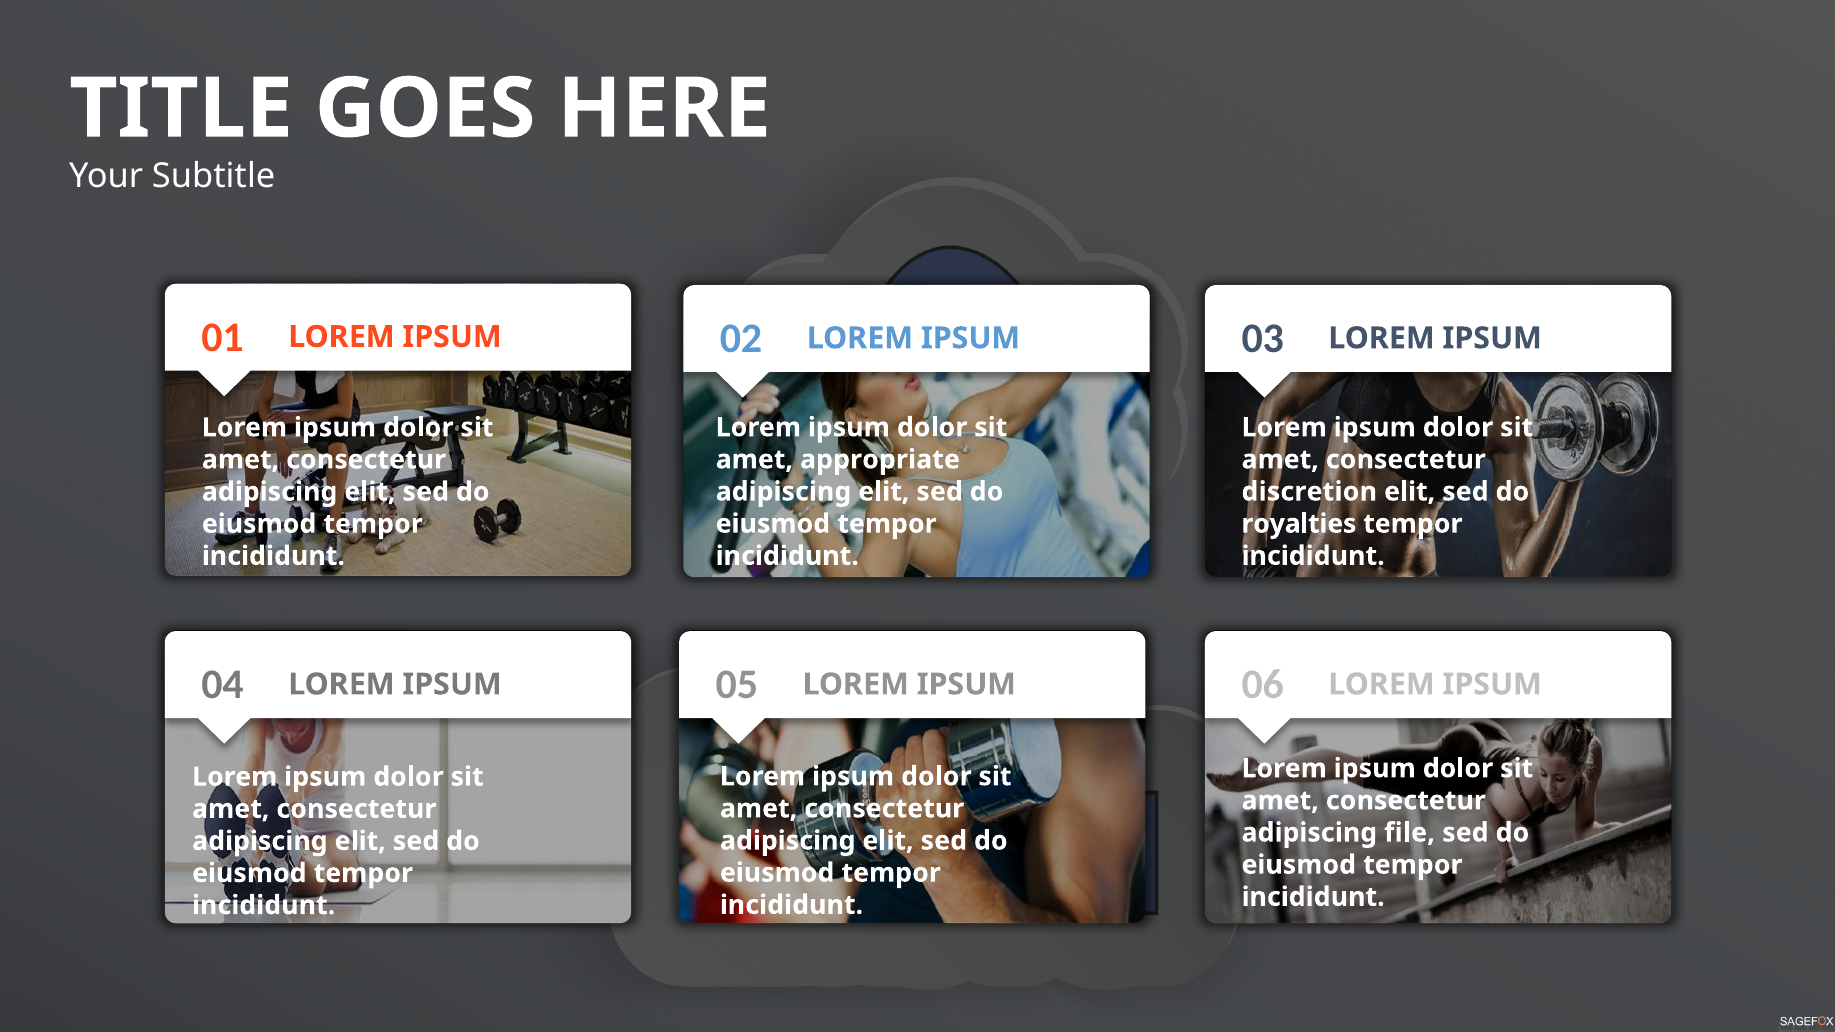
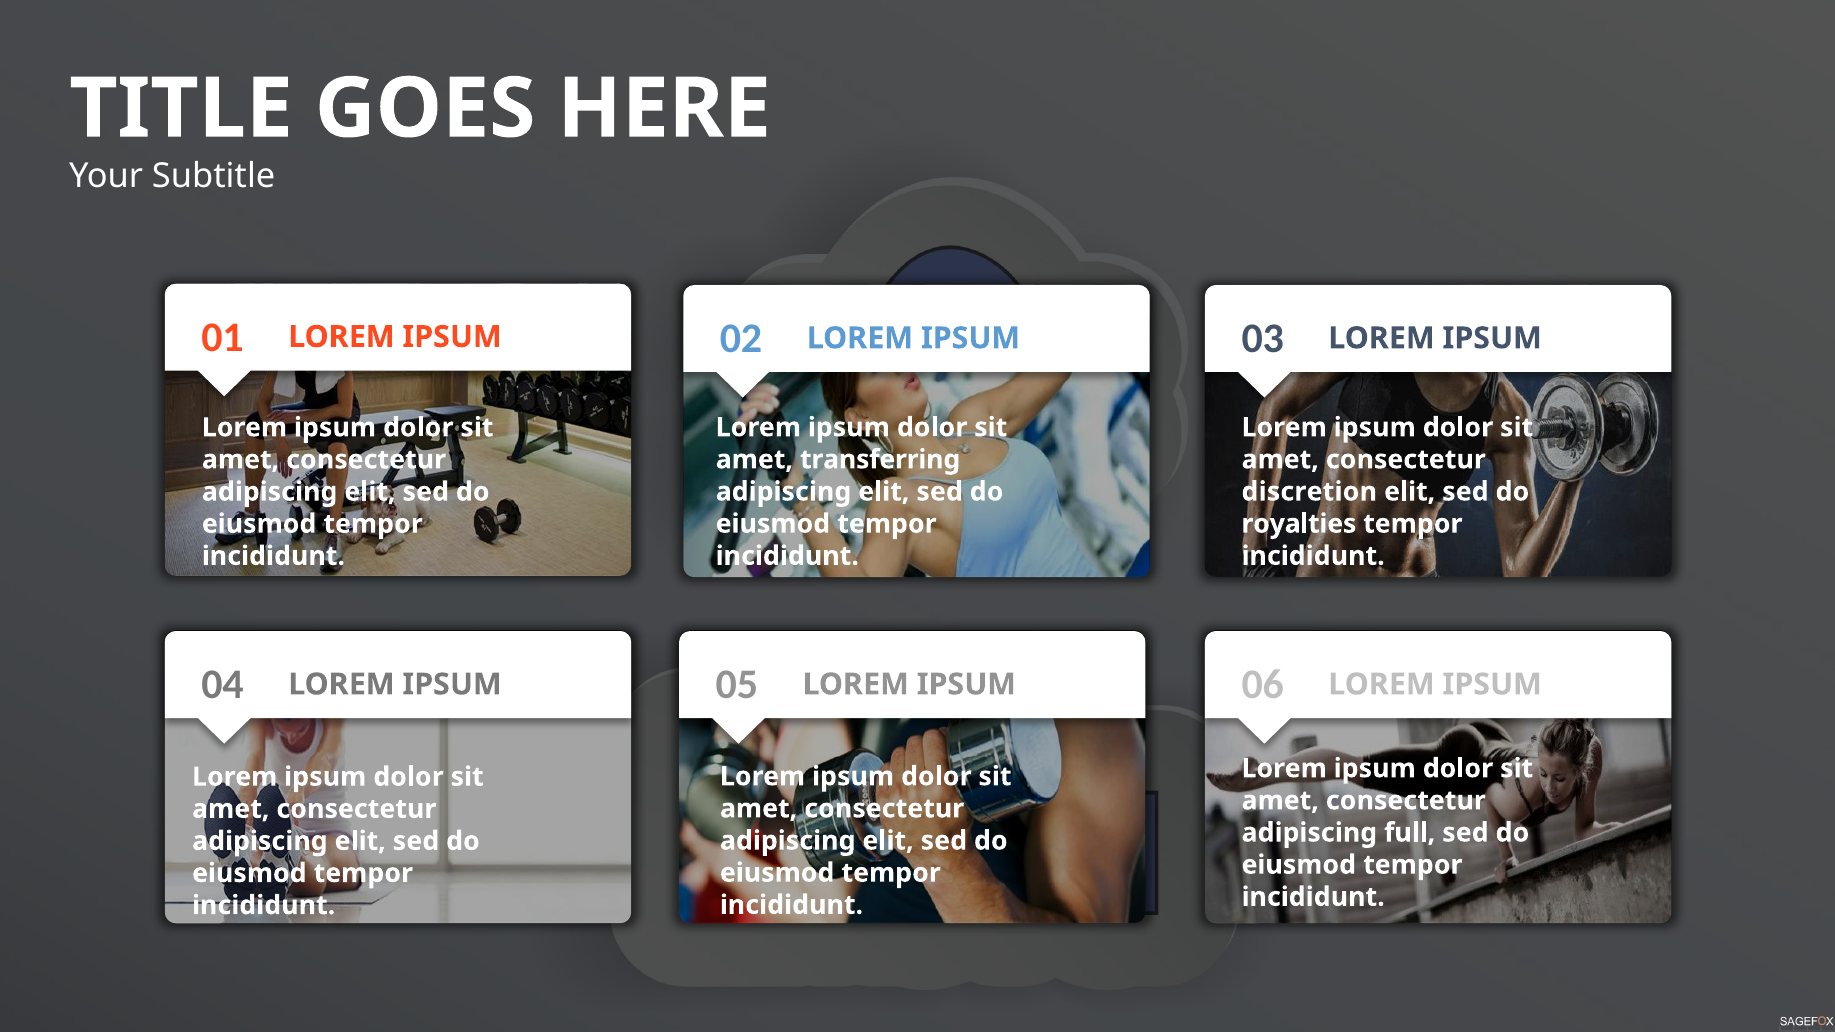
appropriate: appropriate -> transferring (880, 460)
file: file -> full (1410, 833)
